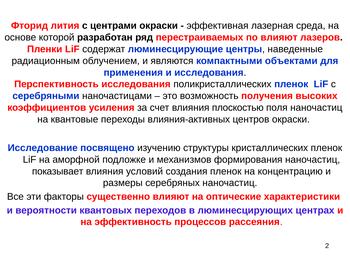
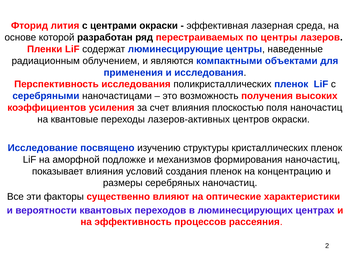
по влияют: влияют -> центры (279, 37)
влияния-активных: влияния-активных -> лазеров-активных (189, 119)
